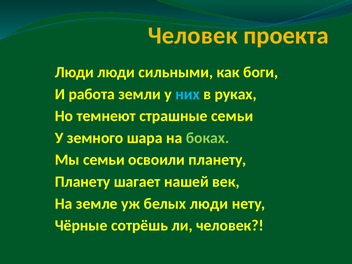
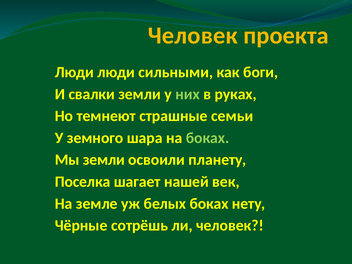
работа: работа -> свалки (92, 94)
них colour: light blue -> light green (188, 94)
Мы семьи: семьи -> земли (104, 160)
Планету: Планету -> Поселка (83, 182)
белых люди: люди -> боках (209, 204)
